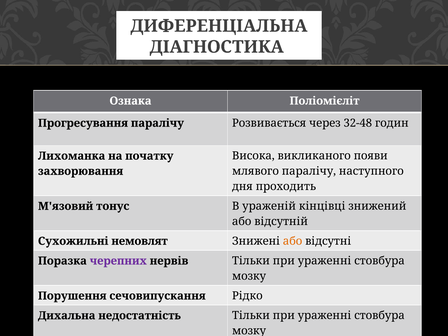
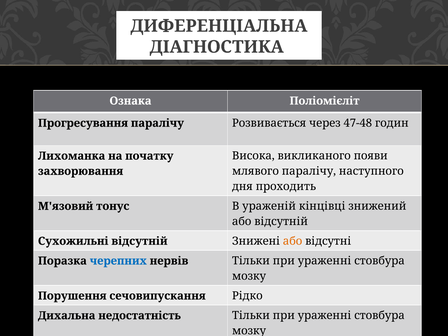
32-48: 32-48 -> 47-48 (358, 123)
Сухожильні немовлят: немовлят -> відсутній (139, 241)
черепних colour: purple -> blue (118, 261)
